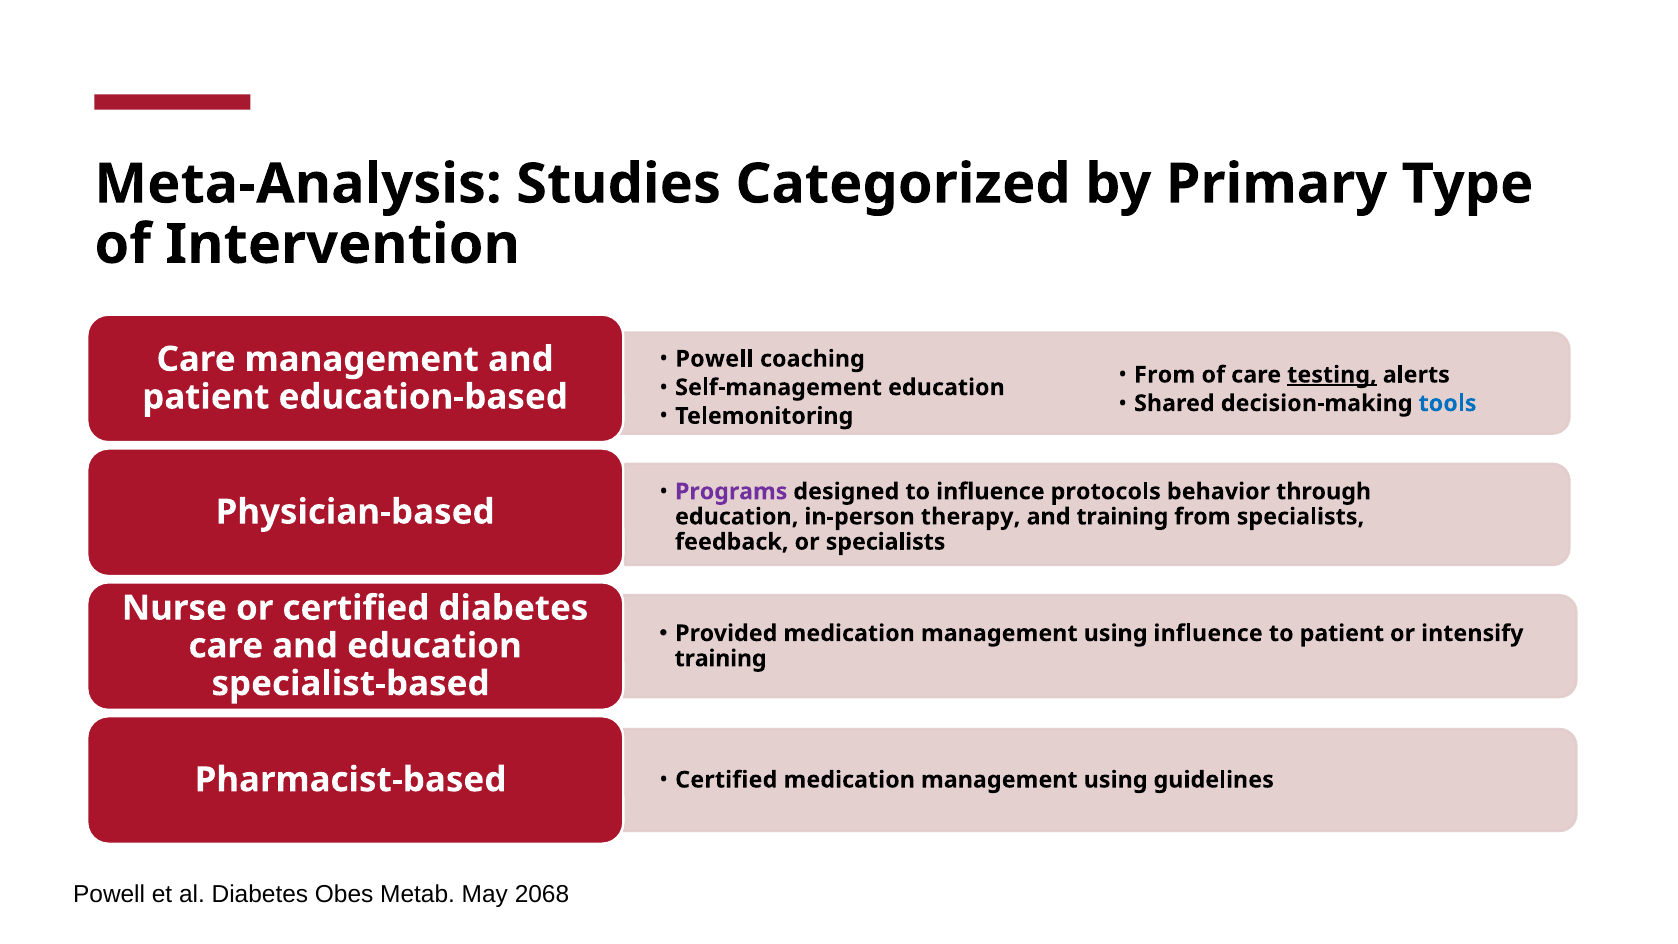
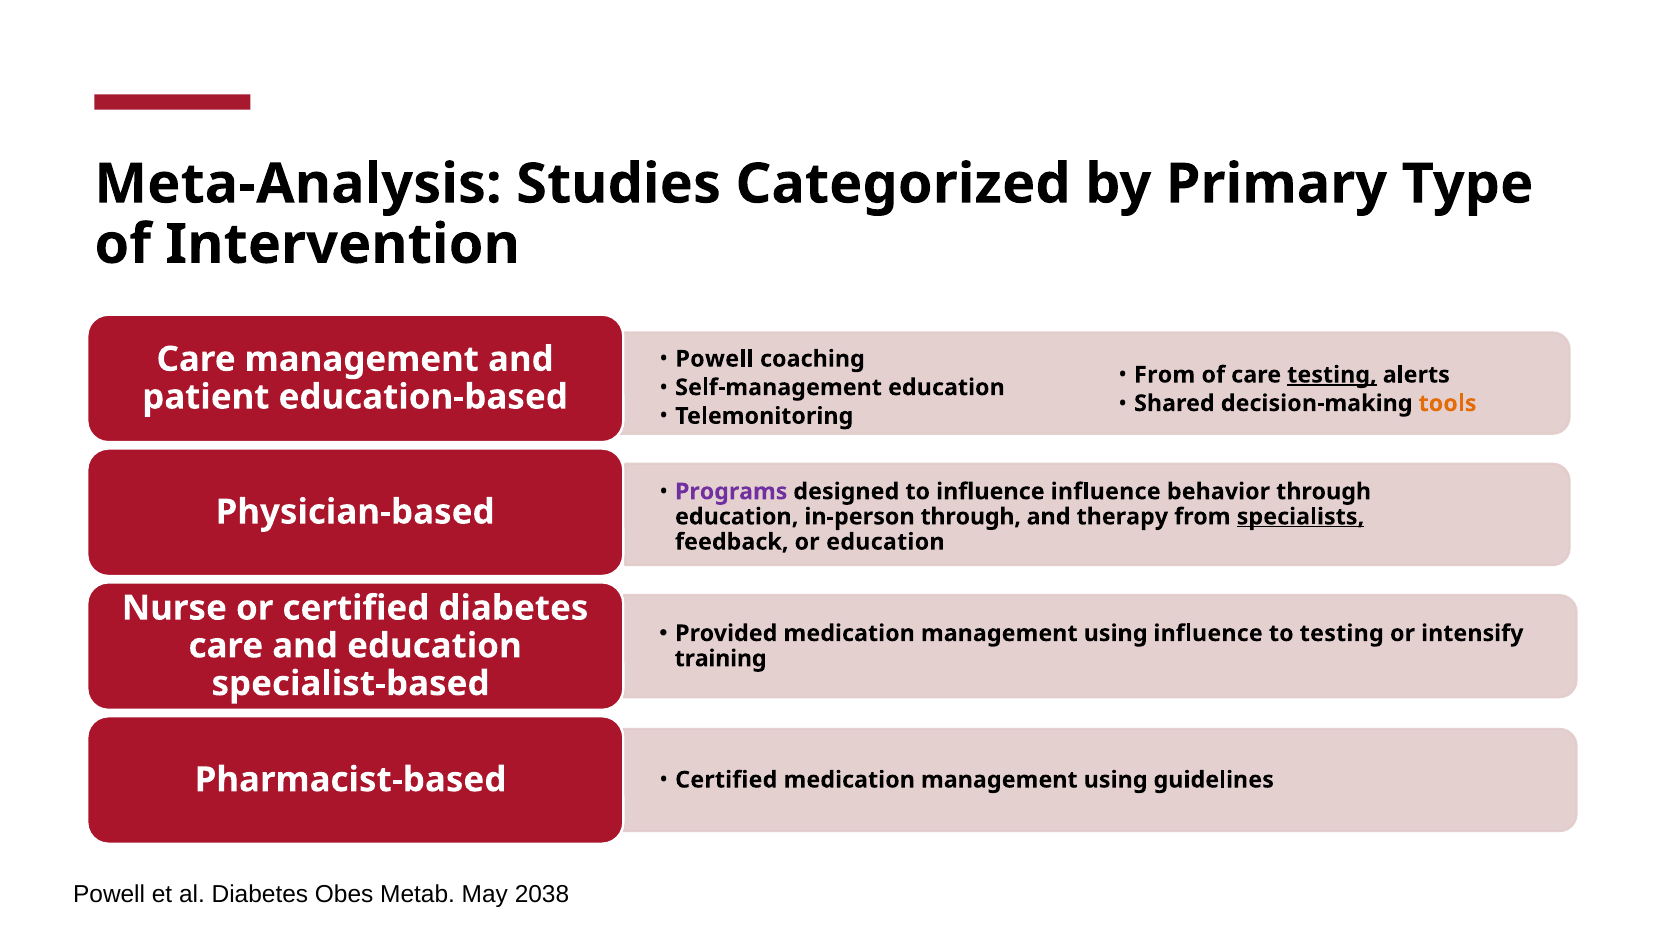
tools colour: blue -> orange (1448, 403)
influence protocols: protocols -> influence (1106, 492)
in-person therapy: therapy -> through (971, 517)
and training: training -> therapy (1122, 517)
specialists underline: none -> present (1300, 517)
or specialists: specialists -> education (885, 542)
to patient: patient -> testing (1342, 633)
2068: 2068 -> 2038 (542, 895)
